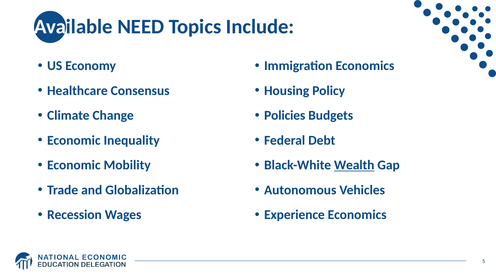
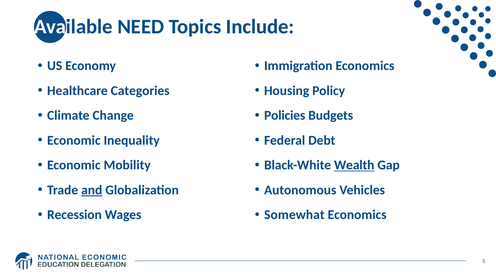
Consensus: Consensus -> Categories (140, 91)
and underline: none -> present (92, 190)
Experience: Experience -> Somewhat (294, 215)
